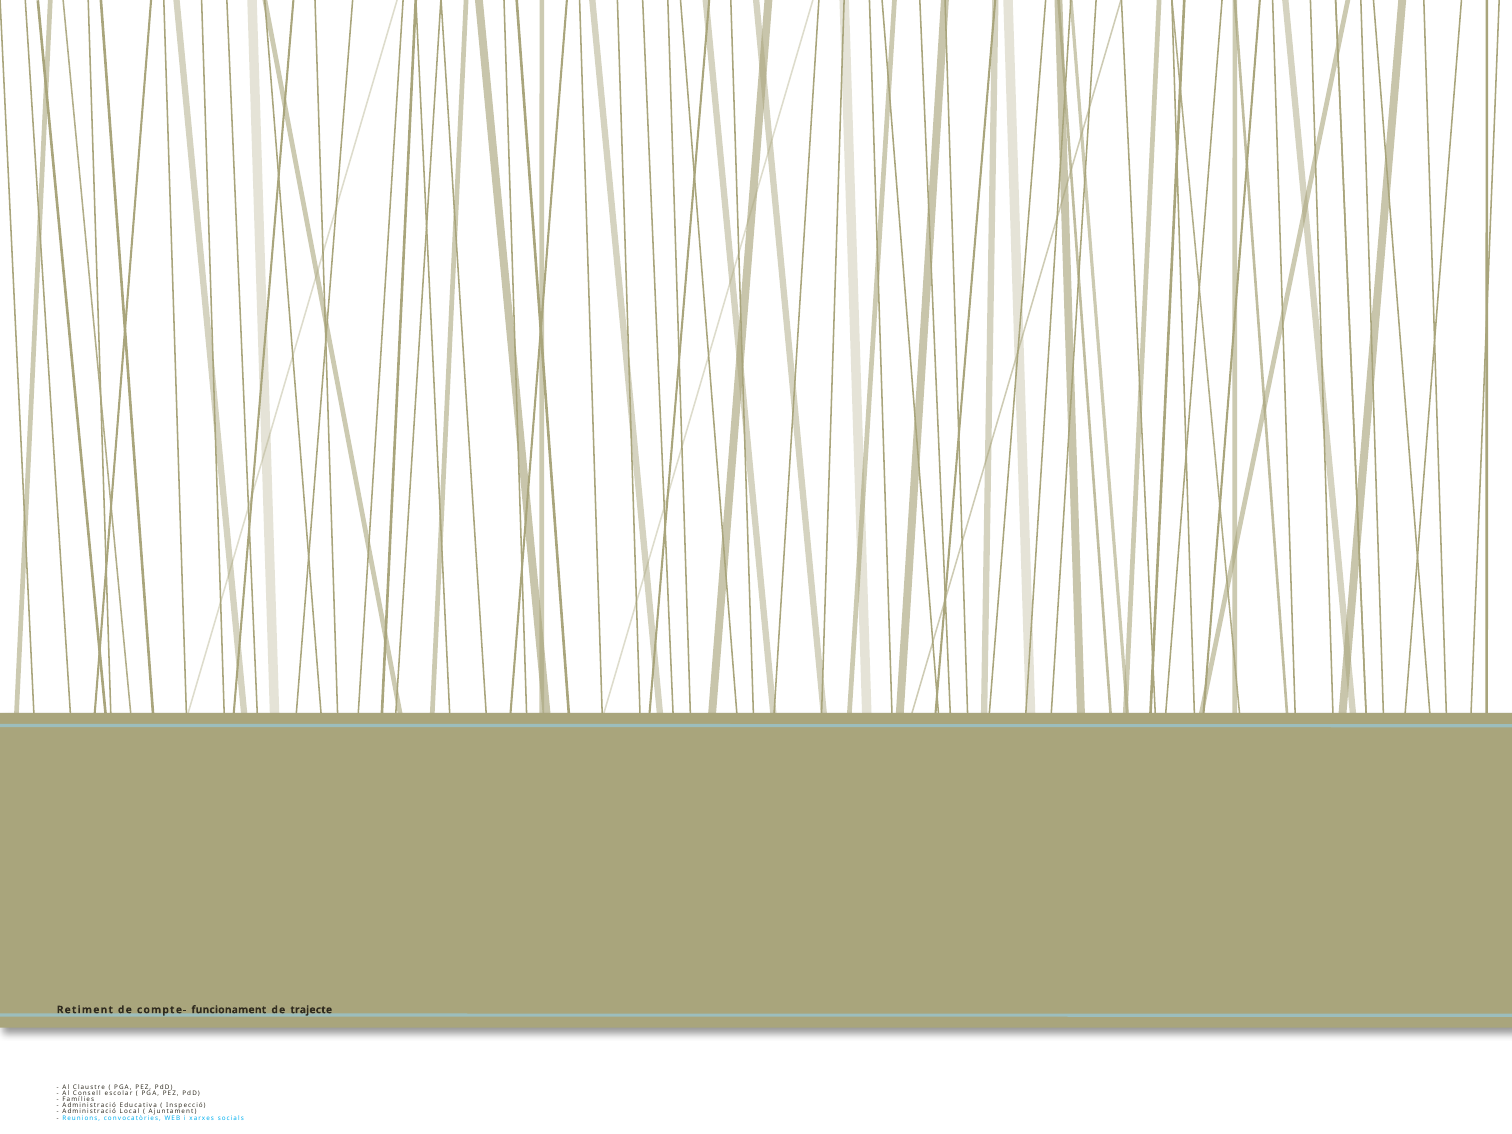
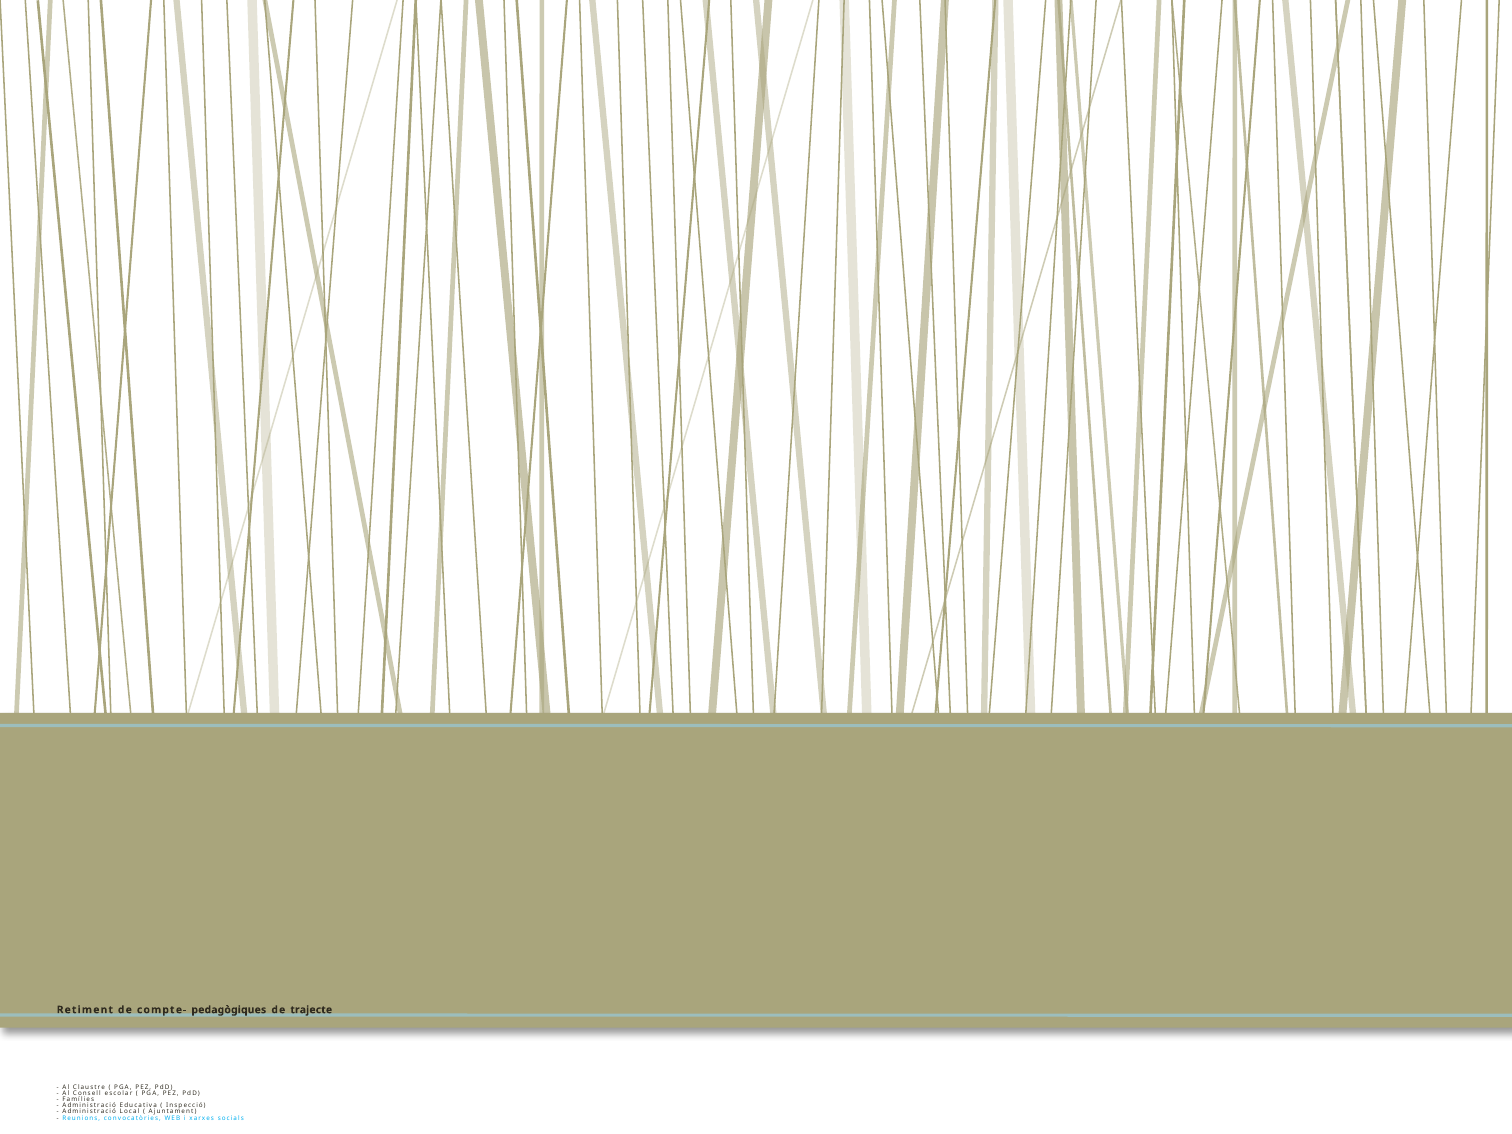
funcionament: funcionament -> pedagògiques (229, 1010)
